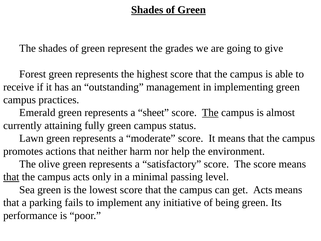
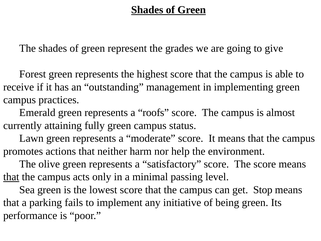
sheet: sheet -> roofs (153, 113)
The underline: present -> none (210, 113)
get Acts: Acts -> Stop (263, 190)
